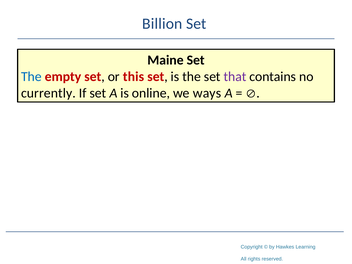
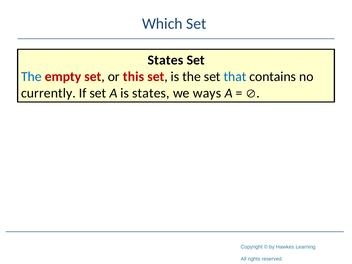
Billion: Billion -> Which (162, 24)
Maine: Maine -> States (165, 60)
that colour: purple -> blue (235, 77)
is online: online -> states (151, 93)
